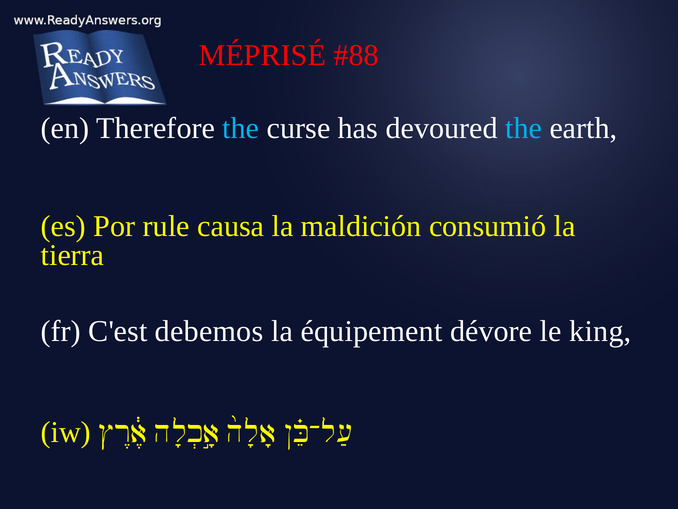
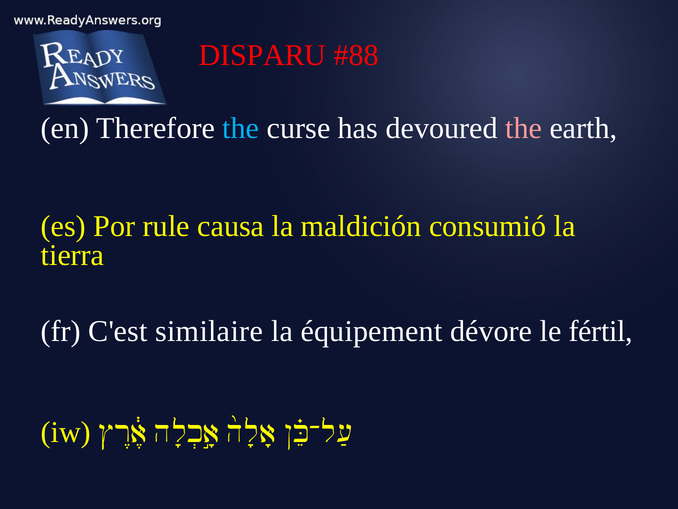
MÉPRISÉ: MÉPRISÉ -> DISPARU (262, 55)
the colour: light blue -> pink (524, 128)
debemos: debemos -> similaire (209, 331)
king: king -> fértil (601, 331)
